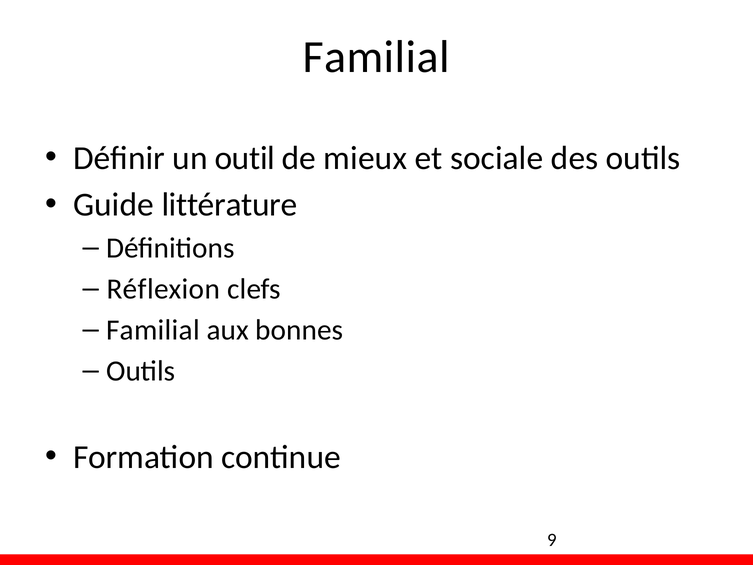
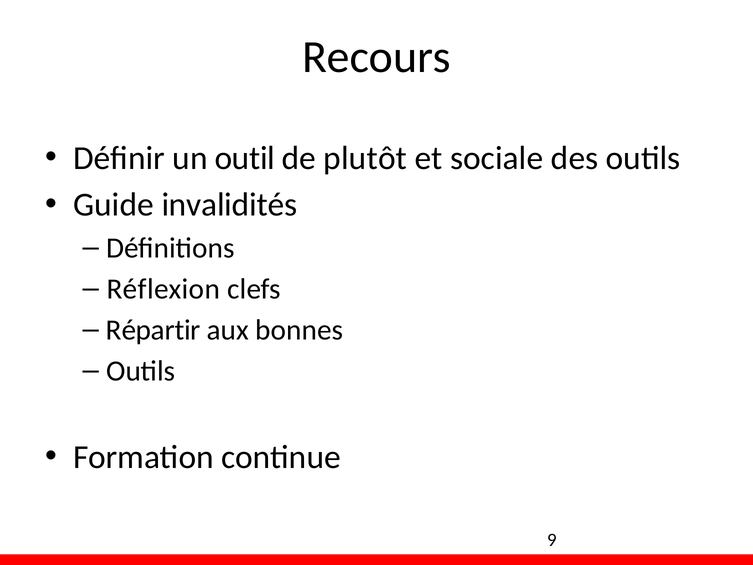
Familial: Familial -> Recours (377, 57)
mieux: mieux -> plutôt (365, 158)
littérature: littérature -> invalidités (229, 205)
Familial: Familial -> Répartir (153, 330)
